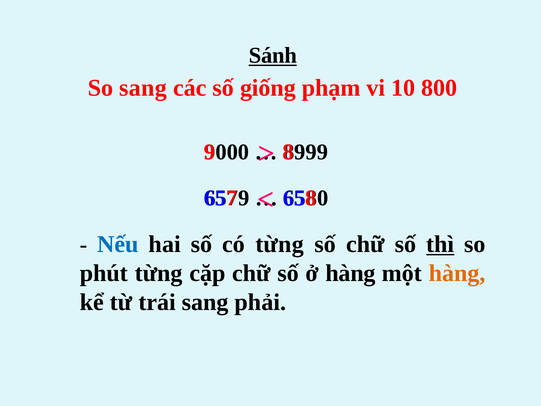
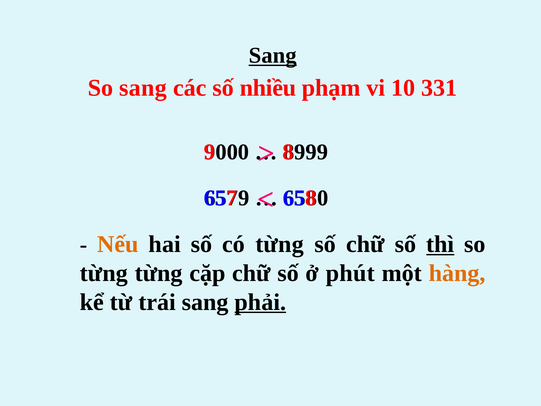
Sánh: Sánh -> Sang (273, 55)
giống: giống -> nhiều (268, 88)
800: 800 -> 331 (439, 88)
Nếu colour: blue -> orange (118, 244)
phút: phút -> từng (104, 273)
ở hàng: hàng -> phút (350, 273)
phải underline: none -> present (260, 302)
